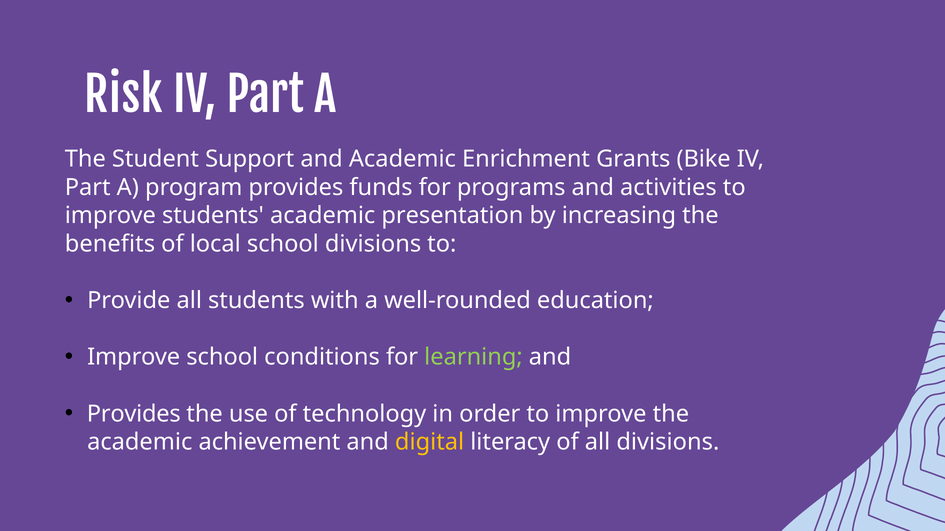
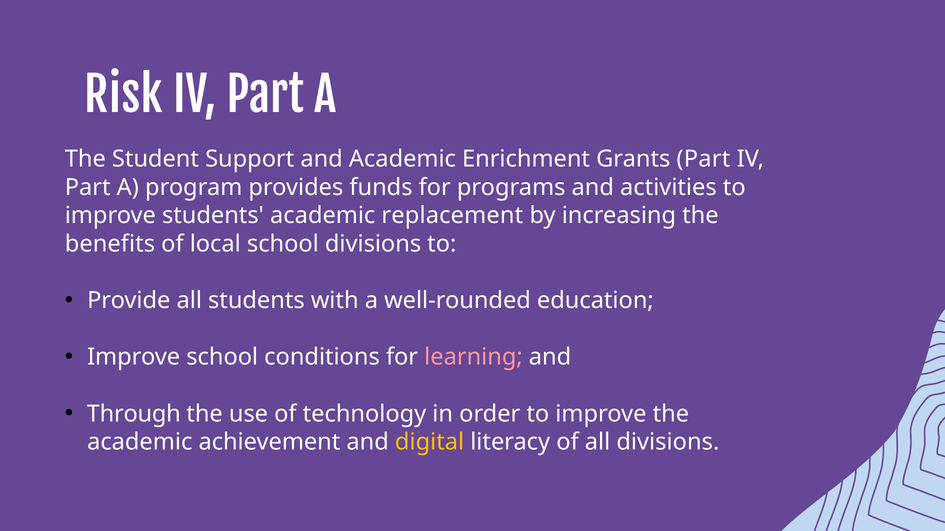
Grants Bike: Bike -> Part (703, 159)
presentation: presentation -> replacement (452, 216)
learning colour: light green -> pink (473, 358)
Provides: Provides -> Through (134, 414)
